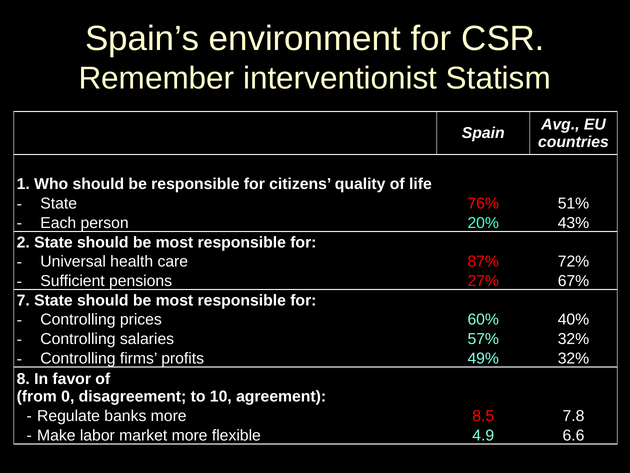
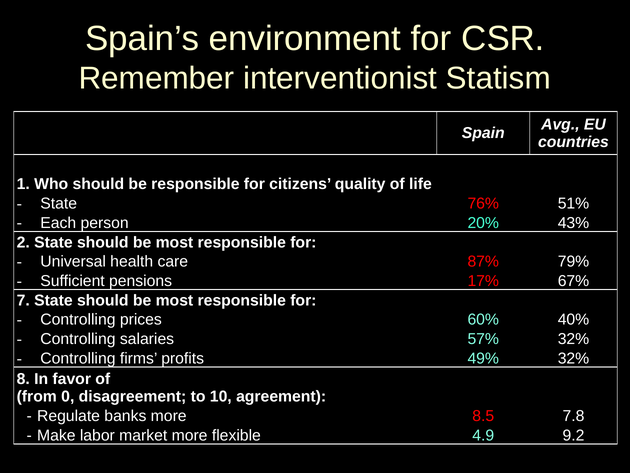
72%: 72% -> 79% (574, 261)
27%: 27% -> 17% (483, 281)
6.6: 6.6 -> 9.2 (574, 435)
